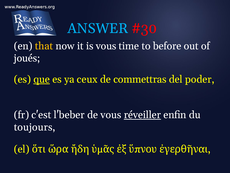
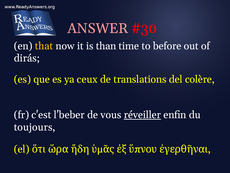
ANSWER colour: light blue -> pink (98, 28)
is vous: vous -> than (106, 46)
joués: joués -> dirás (27, 58)
que underline: present -> none (42, 79)
commettras: commettras -> translations (140, 79)
poder: poder -> colère (200, 79)
